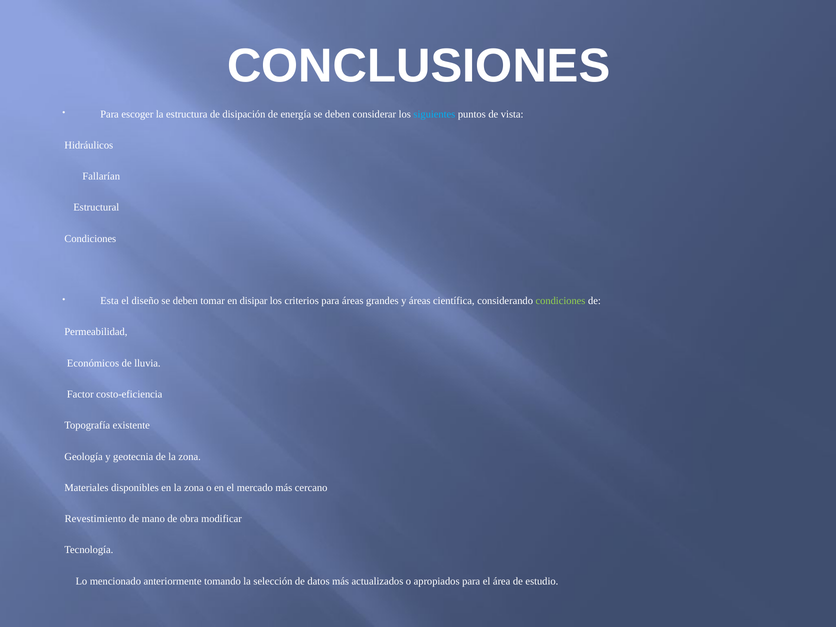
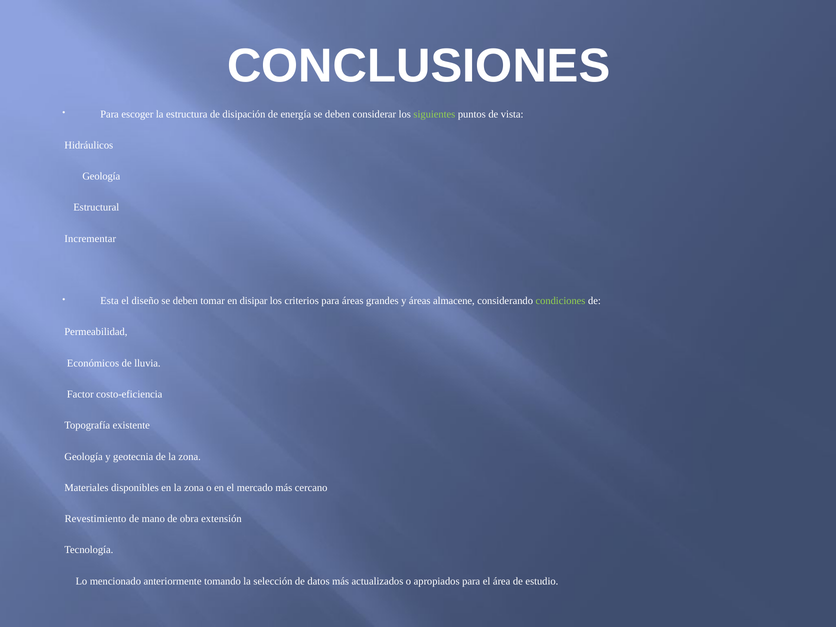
siguientes colour: light blue -> light green (434, 114)
Fallarían: Fallarían -> Geología (101, 176)
Condiciones: Condiciones -> Incrementar (90, 239)
científica: científica -> almacene (454, 301)
modificar: modificar -> extensión (221, 519)
